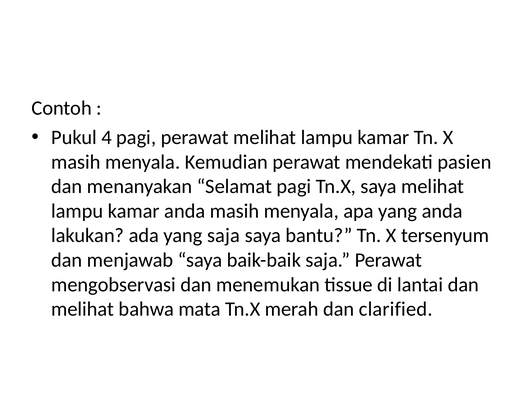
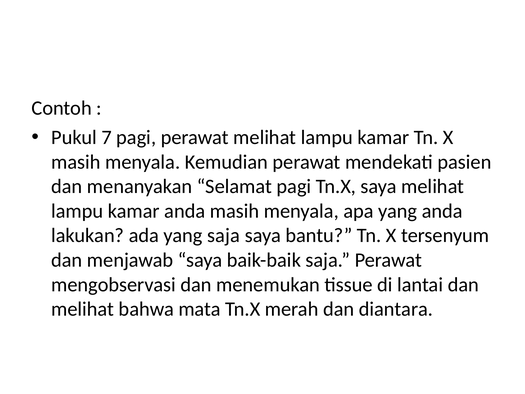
4: 4 -> 7 (107, 137)
clarified: clarified -> diantara (396, 309)
